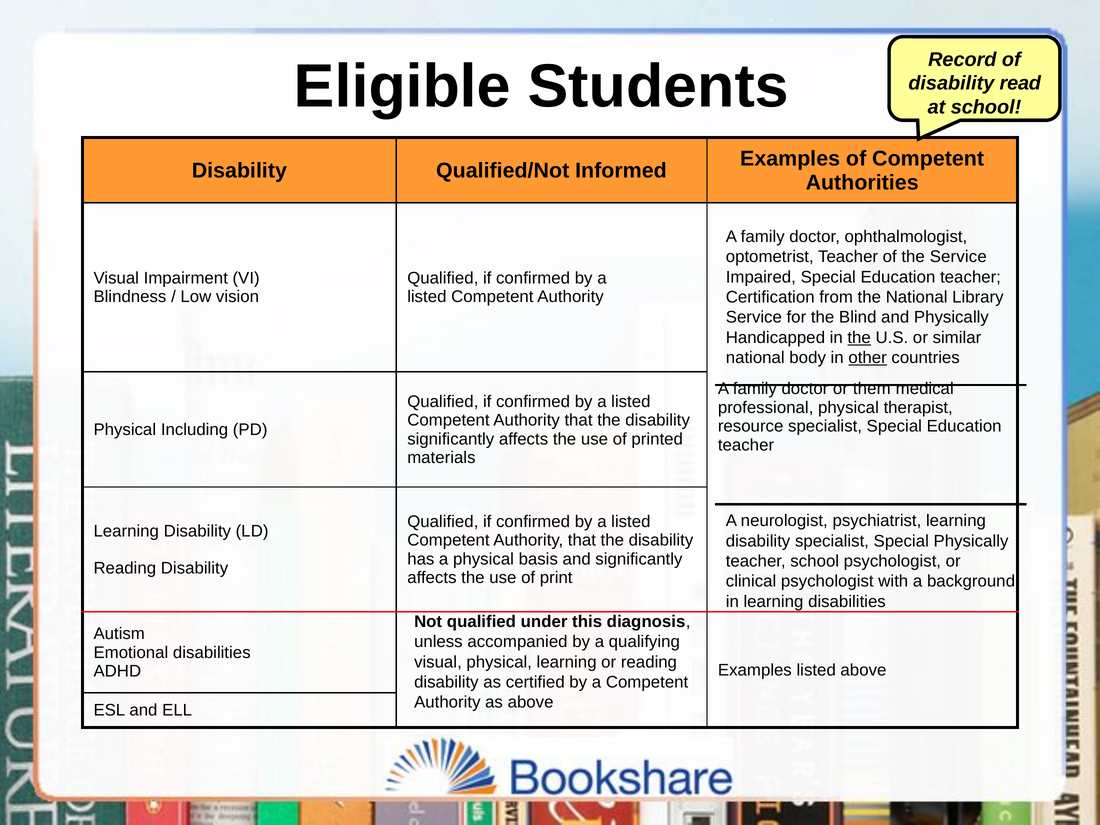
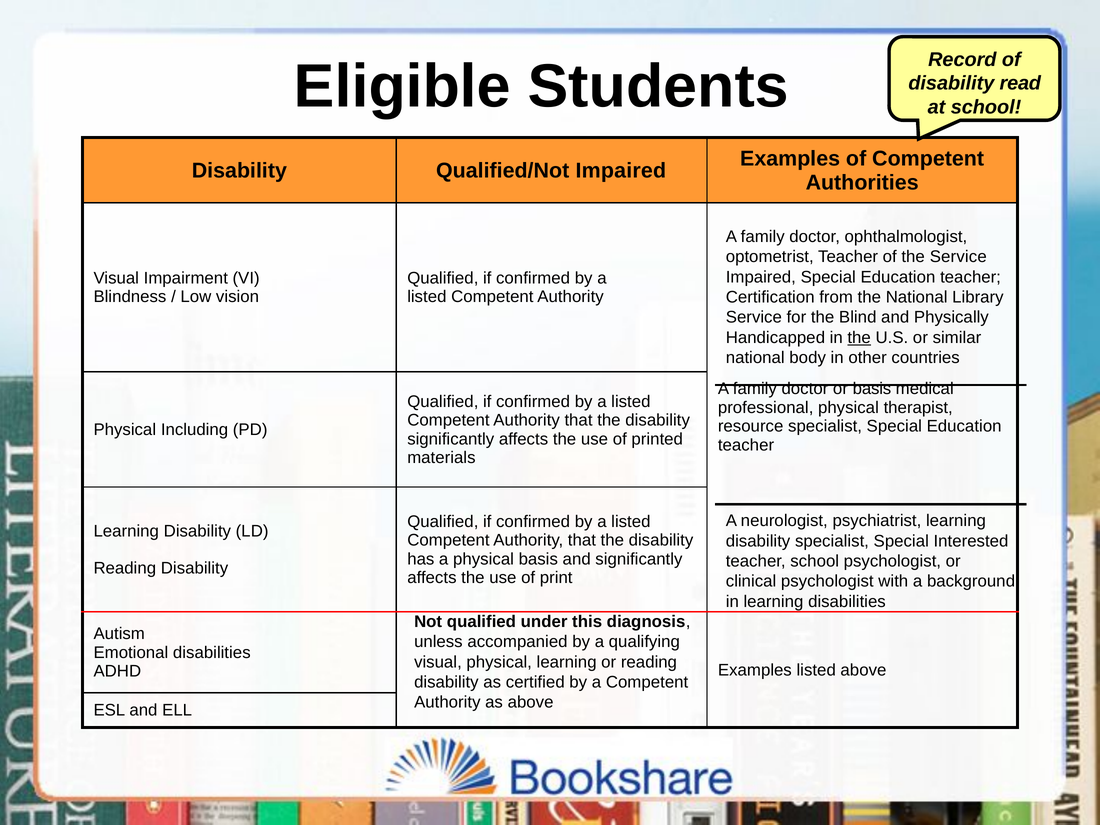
Qualified/Not Informed: Informed -> Impaired (621, 170)
other underline: present -> none (868, 358)
or them: them -> basis (872, 389)
Special Physically: Physically -> Interested (971, 541)
